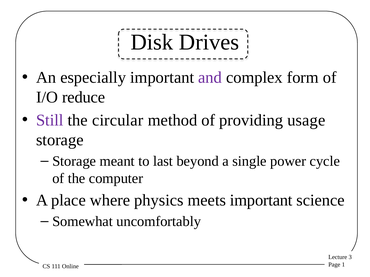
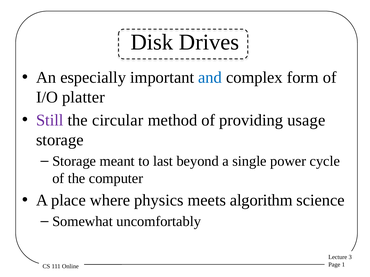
and colour: purple -> blue (210, 78)
reduce: reduce -> platter (83, 97)
meets important: important -> algorithm (261, 201)
